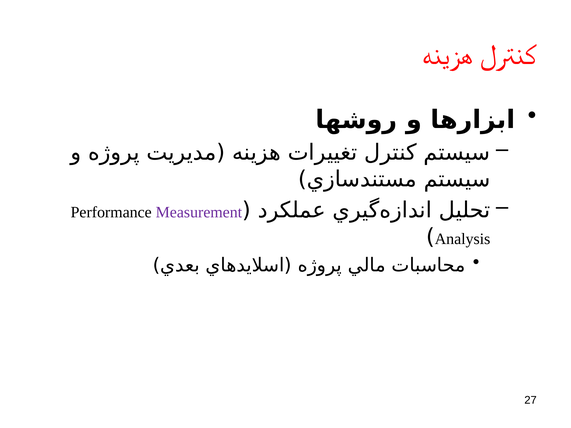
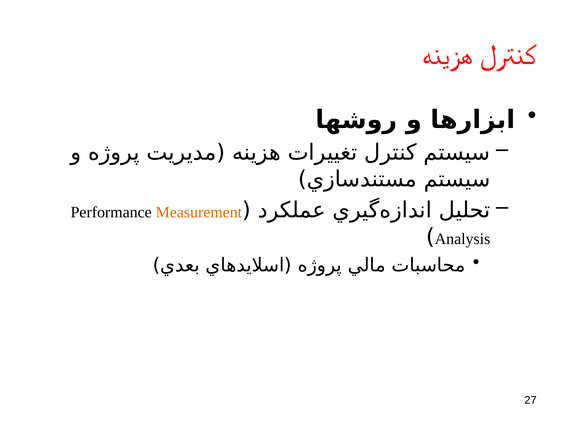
Measurement colour: purple -> orange (199, 212)
